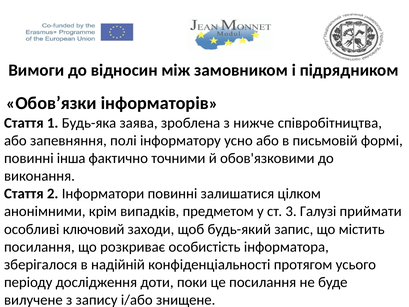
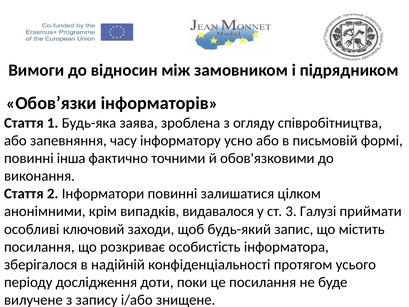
нижче: нижче -> огляду (254, 123)
полі: полі -> часу (123, 140)
предметом: предметом -> видавалося (218, 211)
